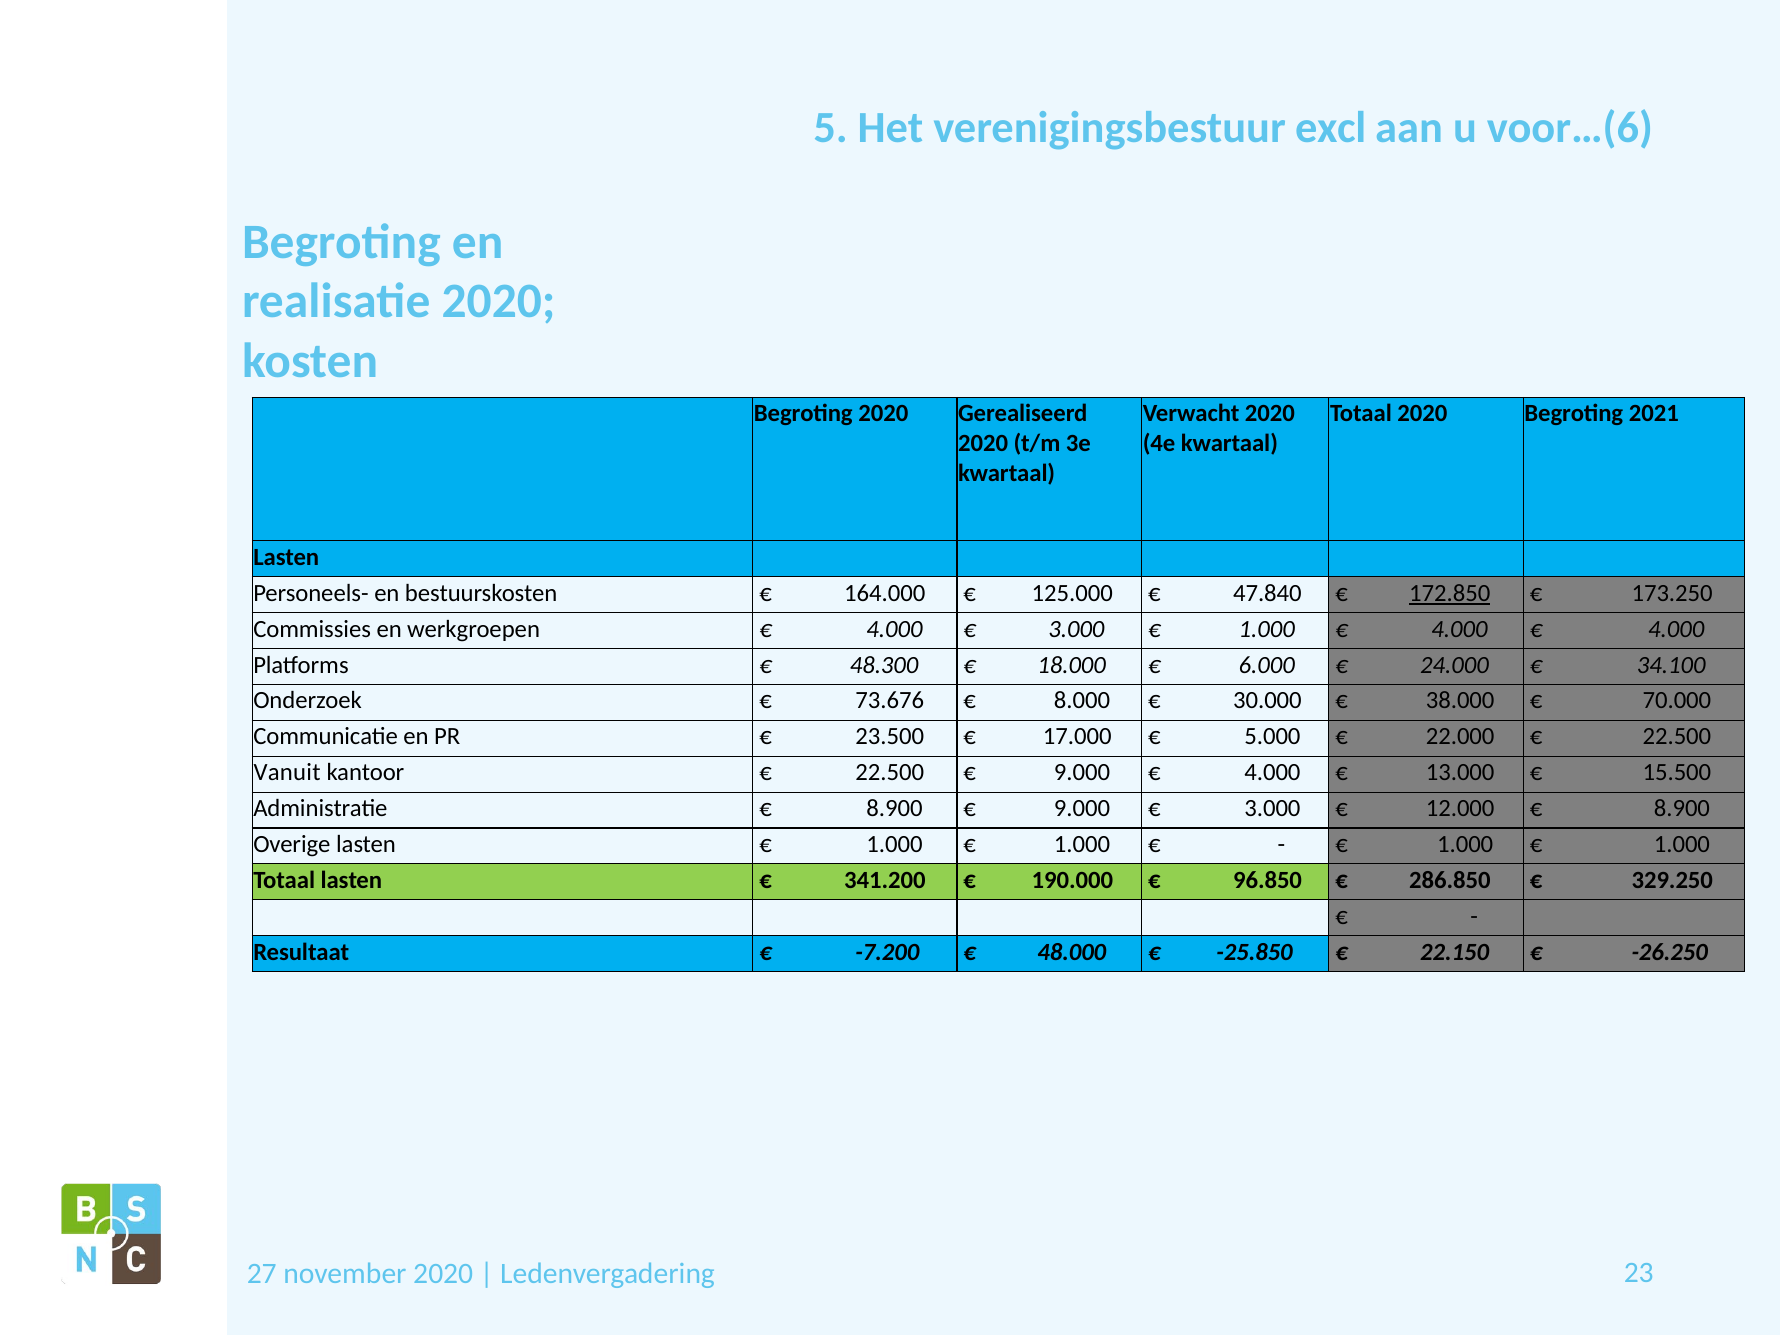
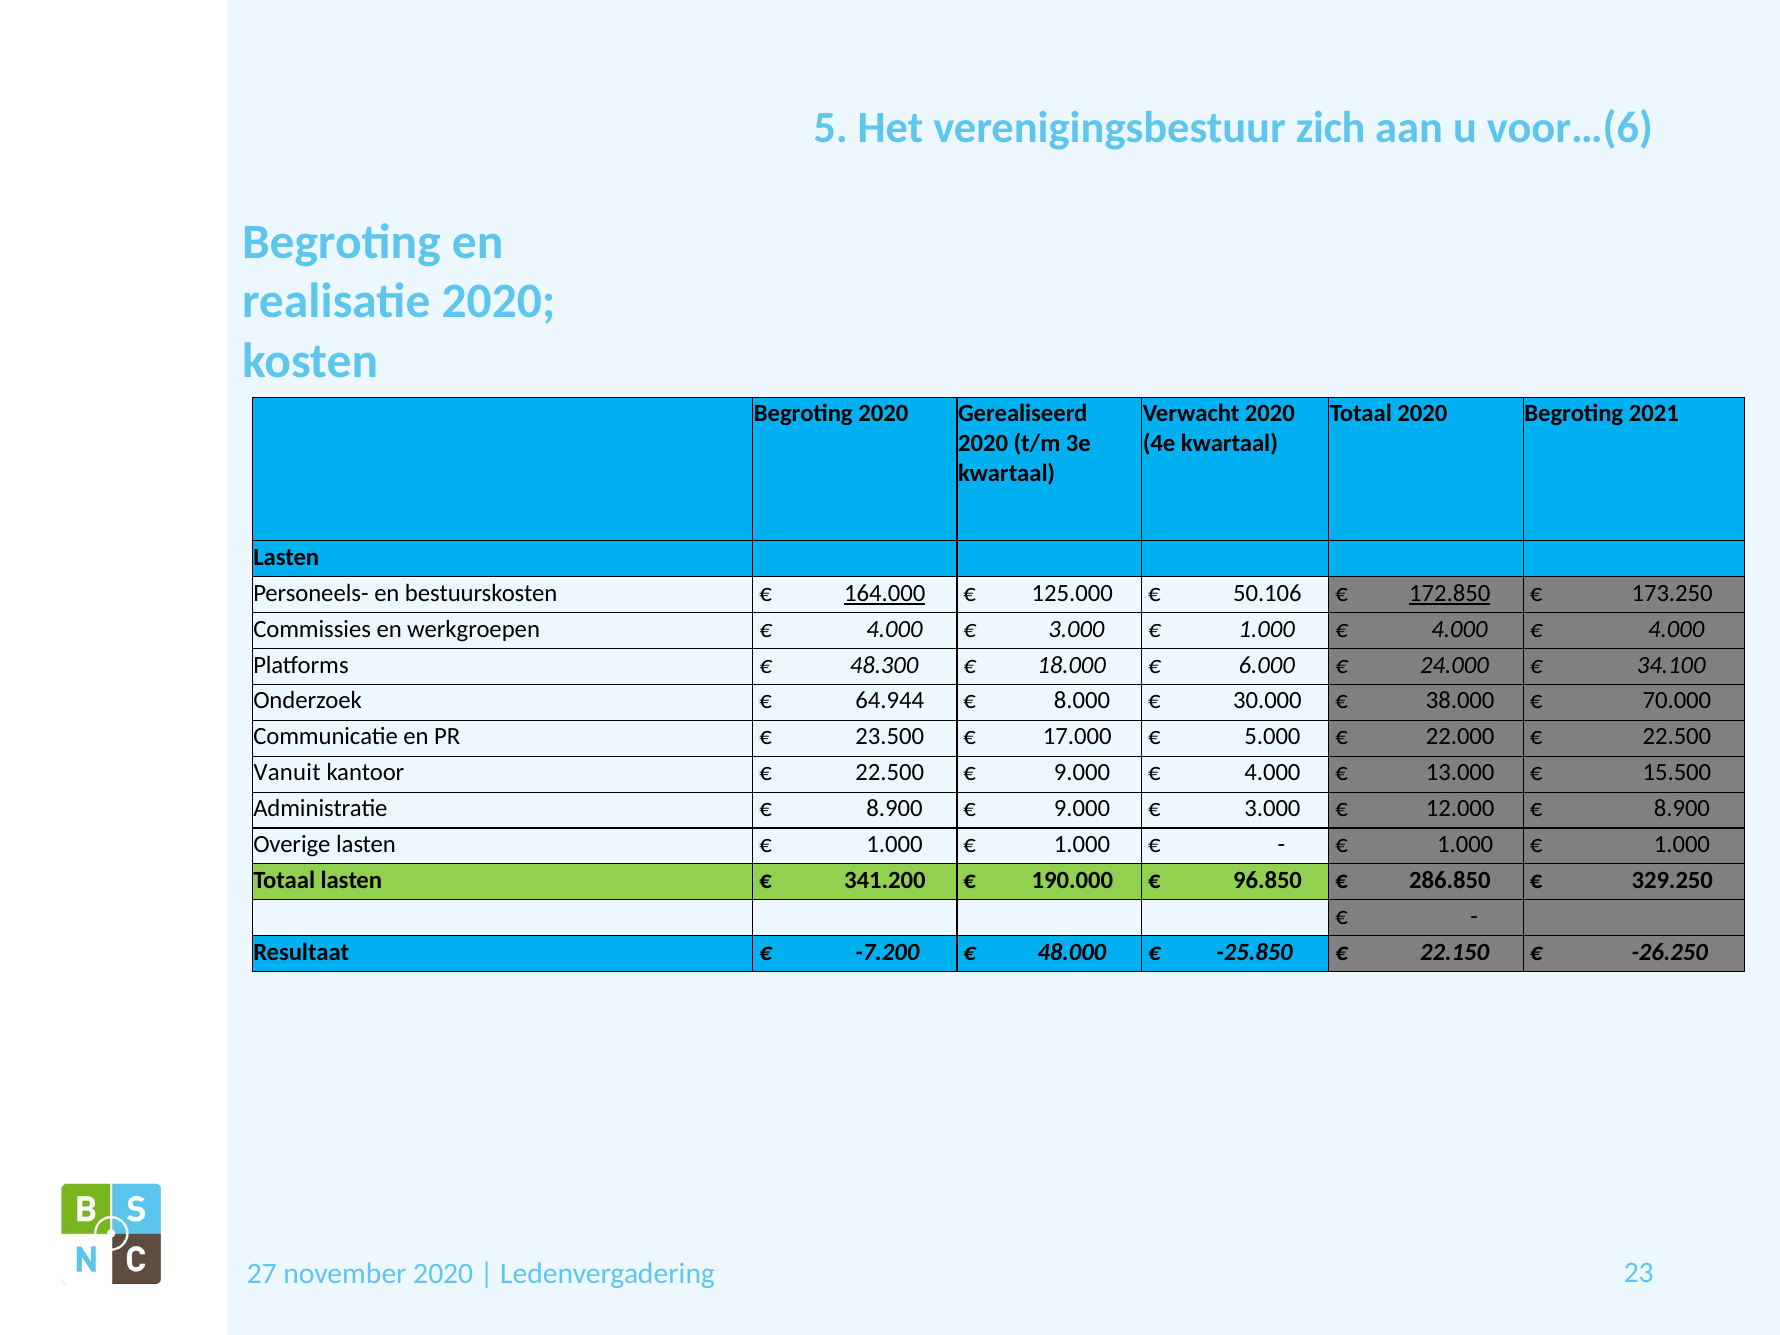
excl: excl -> zich (1331, 128)
164.000 underline: none -> present (885, 593)
47.840: 47.840 -> 50.106 (1267, 593)
73.676: 73.676 -> 64.944 (890, 701)
